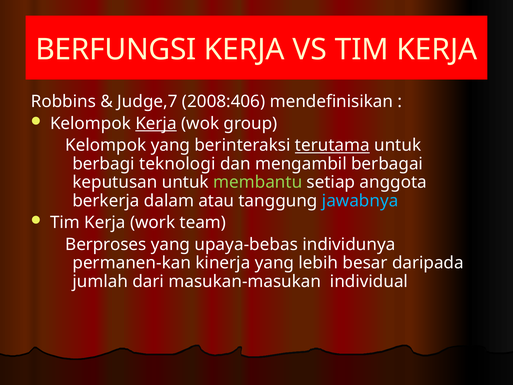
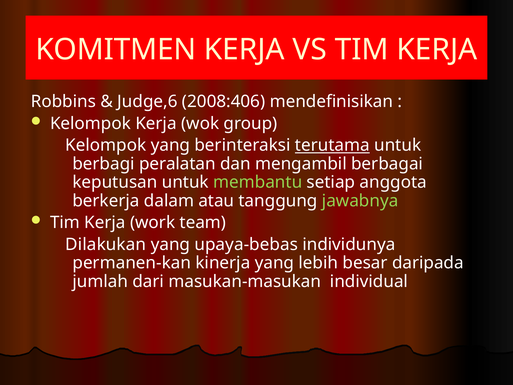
BERFUNGSI: BERFUNGSI -> KOMITMEN (116, 50)
Judge,7: Judge,7 -> Judge,6 (147, 101)
Kerja underline: present -> none (156, 123)
teknologi: teknologi -> peralatan (177, 164)
jawabnya colour: light blue -> light green (360, 201)
Berproses: Berproses -> Dilakukan (106, 244)
